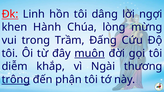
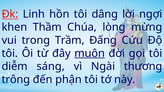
Hành: Hành -> Thầm (47, 27)
khắp: khắp -> sáng (51, 67)
trông underline: present -> none (16, 80)
